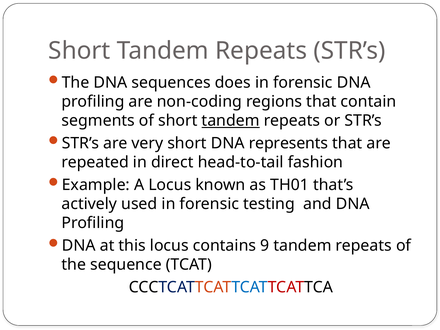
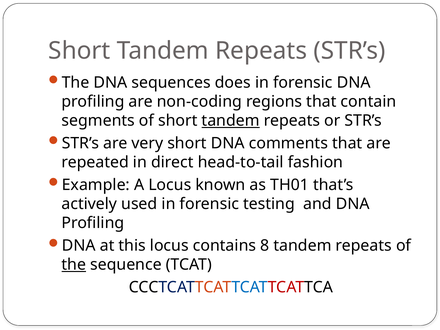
represents: represents -> comments (288, 143)
9: 9 -> 8 (265, 246)
the underline: none -> present (74, 265)
